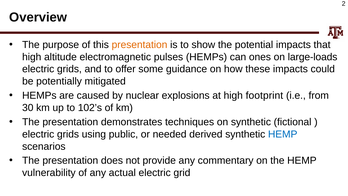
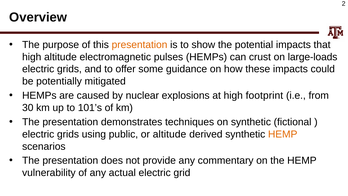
ones: ones -> crust (260, 57)
102’s: 102’s -> 101’s (90, 108)
or needed: needed -> altitude (170, 134)
HEMP colour: blue -> orange (283, 134)
